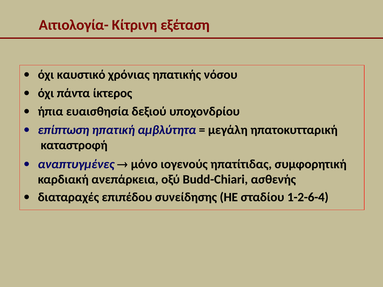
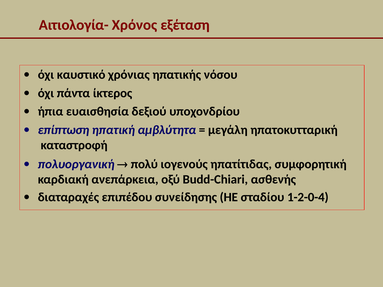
Κίτρινη: Κίτρινη -> Χρόνος (135, 25)
αναπτυγμένες: αναπτυγμένες -> πολυοργανική (76, 164)
μόνο: μόνο -> πολύ (144, 164)
1-2-6-4: 1-2-6-4 -> 1-2-0-4 (308, 197)
